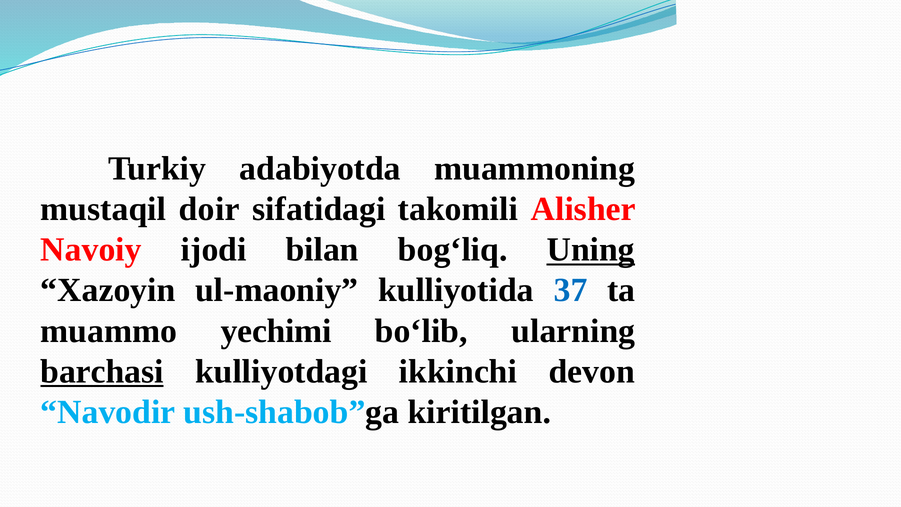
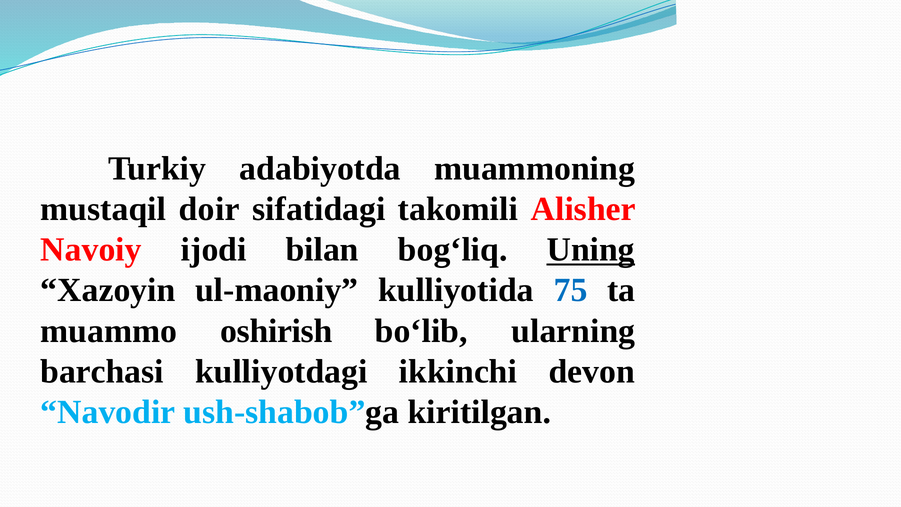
37: 37 -> 75 (571, 290)
yechimi: yechimi -> oshirish (276, 331)
barchasi underline: present -> none (102, 371)
